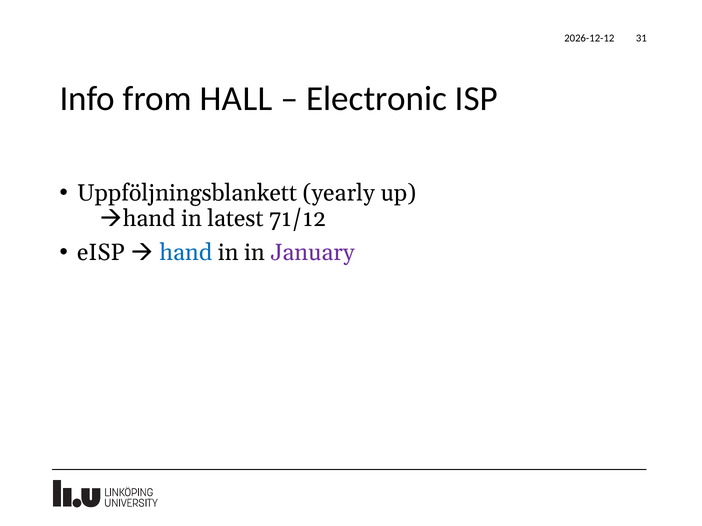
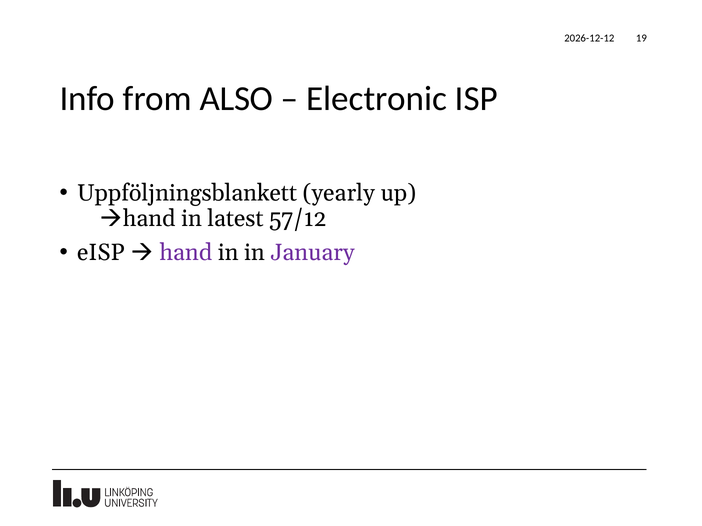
31: 31 -> 19 (641, 38)
HALL: HALL -> ALSO (236, 99)
71/12: 71/12 -> 57/12 (298, 219)
hand colour: blue -> purple (186, 253)
